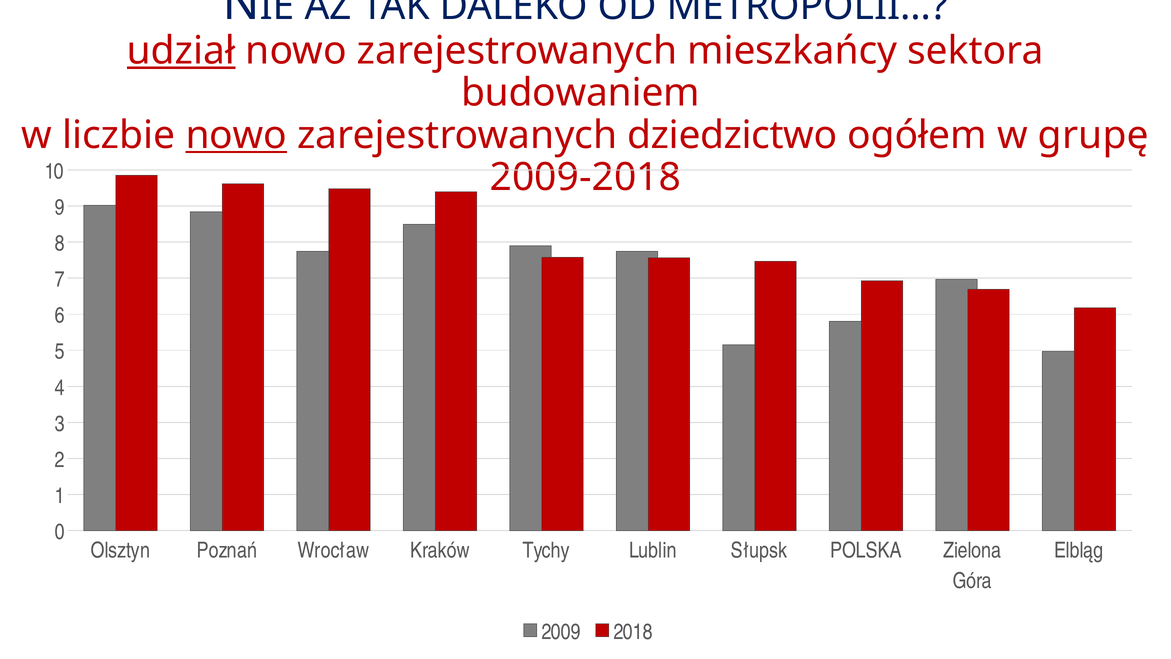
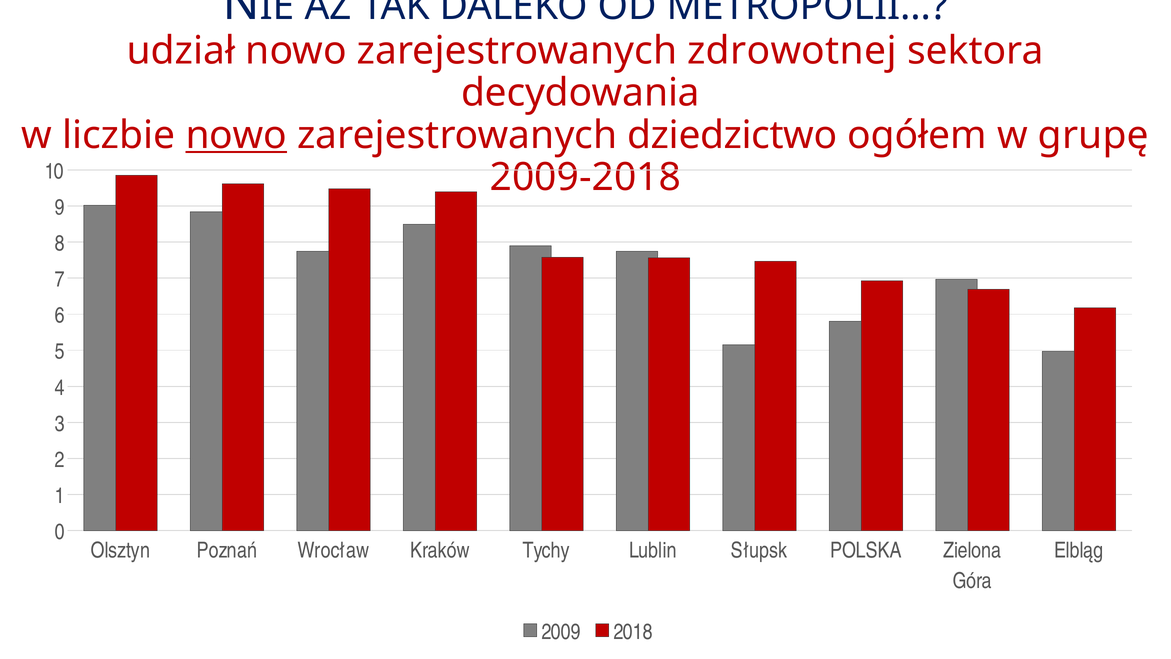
udział underline: present -> none (181, 51)
mieszkańcy: mieszkańcy -> zdrowotnej (792, 51)
budowaniem: budowaniem -> decydowania (580, 93)
